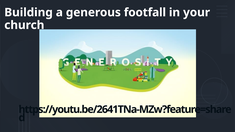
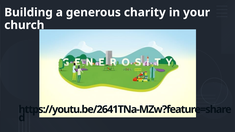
footfall: footfall -> charity (145, 12)
